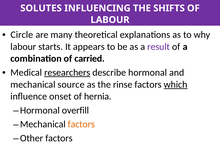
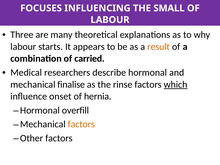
SOLUTES: SOLUTES -> FOCUSES (41, 8)
SHIFTS: SHIFTS -> SMALL (169, 8)
Circle: Circle -> Three (22, 35)
result colour: purple -> orange (159, 47)
researchers underline: present -> none (67, 72)
source: source -> finalise (71, 84)
